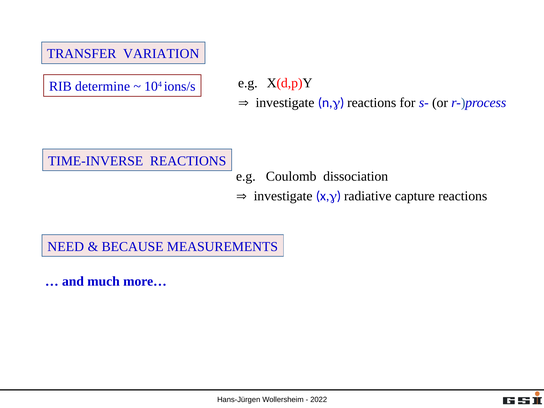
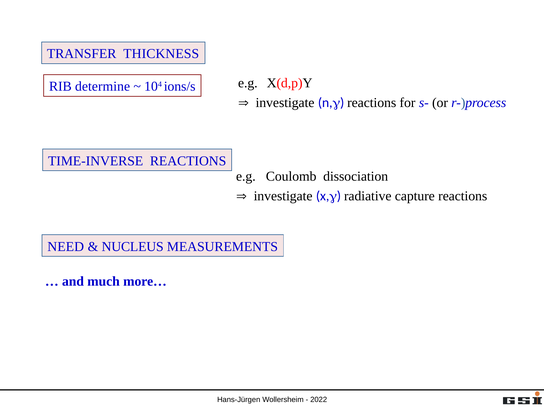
VARIATION: VARIATION -> THICKNESS (161, 54)
BECAUSE: BECAUSE -> NUCLEUS (133, 247)
